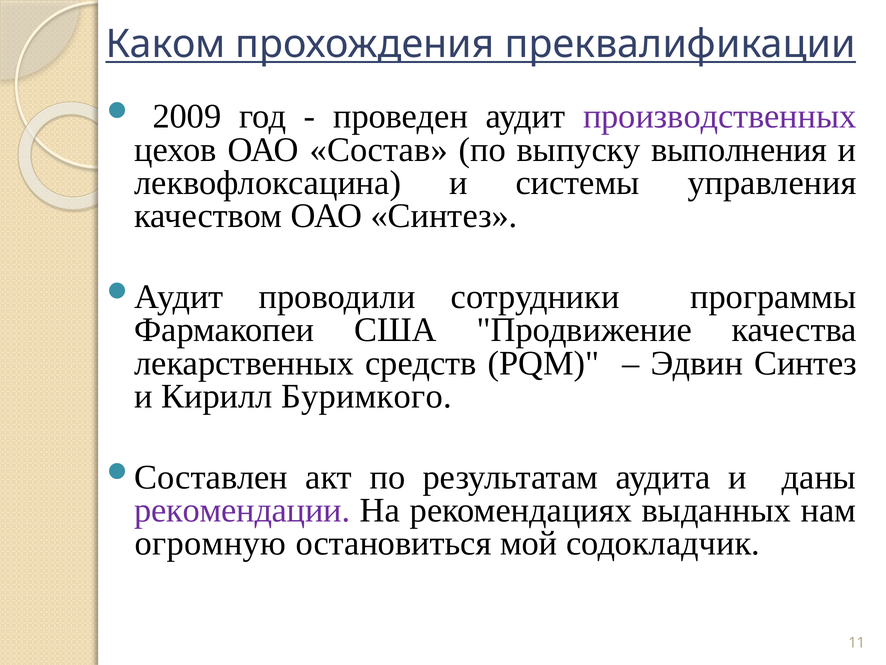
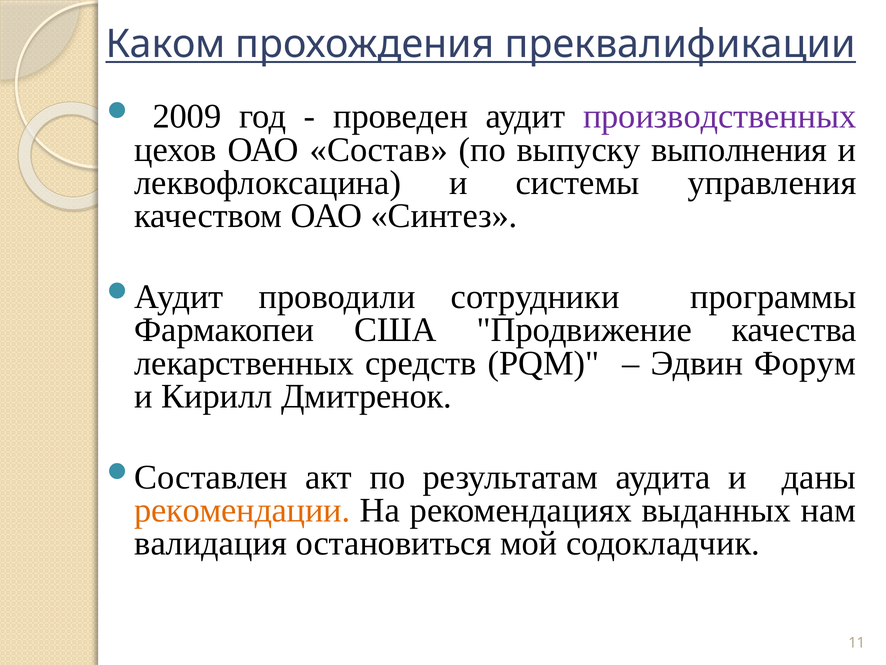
Эдвин Синтез: Синтез -> Форум (805, 363)
Буримкого: Буримкого -> Дмитренок (367, 396)
рекомендации colour: purple -> orange (242, 510)
огромную: огромную -> валидация (211, 543)
